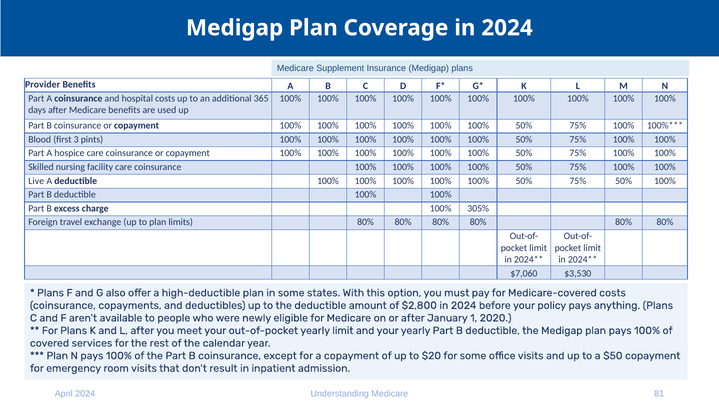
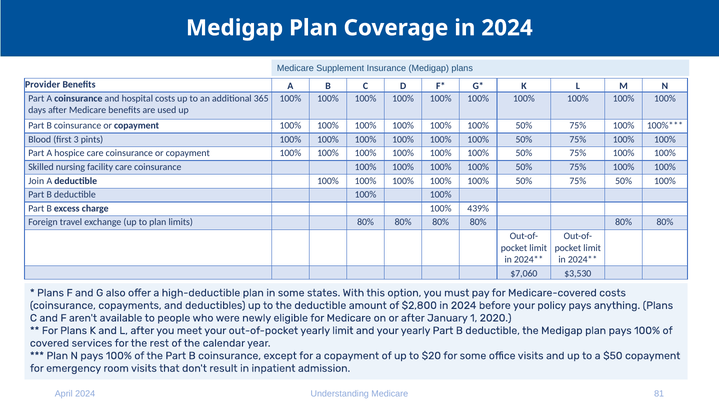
Live: Live -> Join (36, 181)
305%: 305% -> 439% (478, 209)
